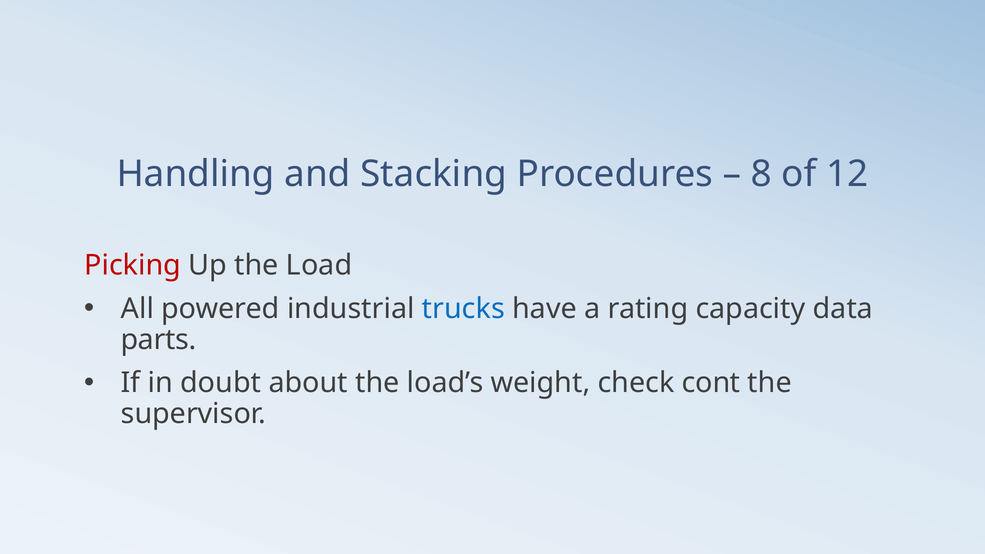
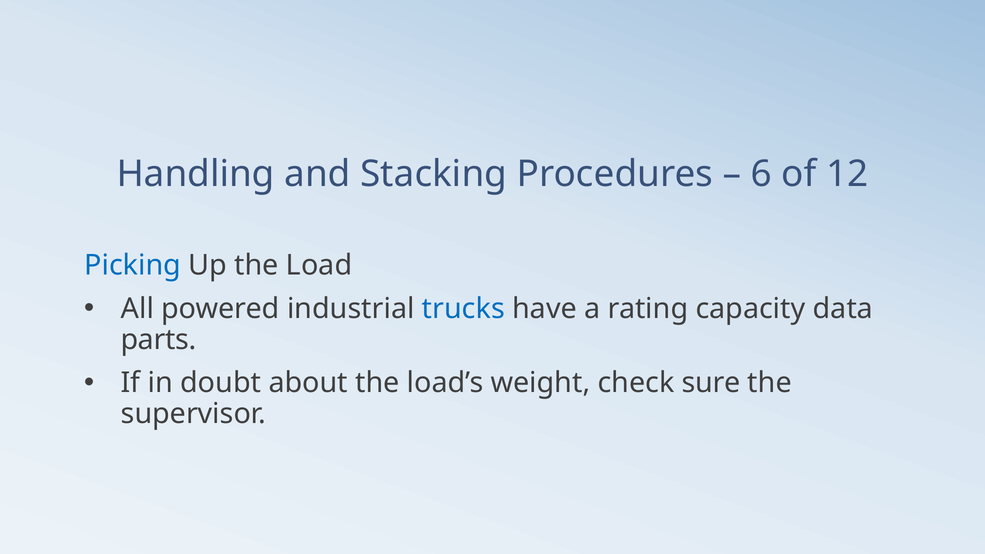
8: 8 -> 6 (761, 174)
Picking colour: red -> blue (133, 265)
cont: cont -> sure (711, 383)
